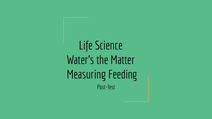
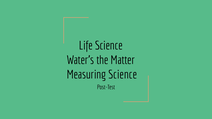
Measuring Feeding: Feeding -> Science (123, 75)
